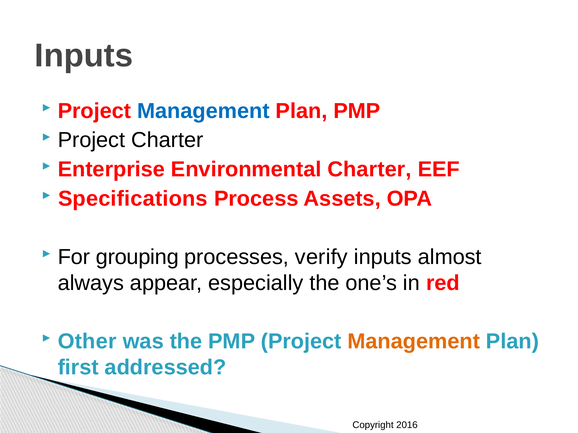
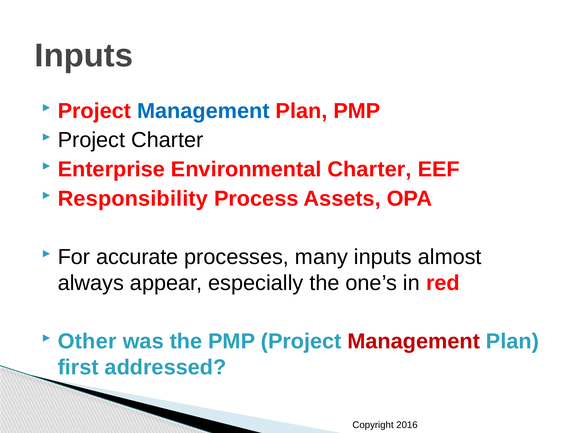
Specifications: Specifications -> Responsibility (133, 199)
grouping: grouping -> accurate (137, 257)
verify: verify -> many (321, 257)
Management colour: orange -> red (414, 342)
